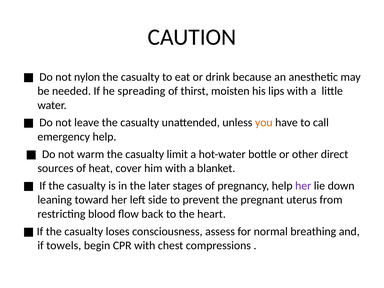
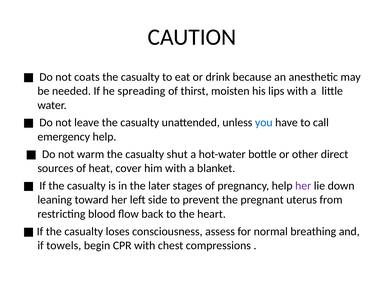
nylon: nylon -> coats (87, 77)
you colour: orange -> blue (264, 123)
limit: limit -> shut (177, 154)
